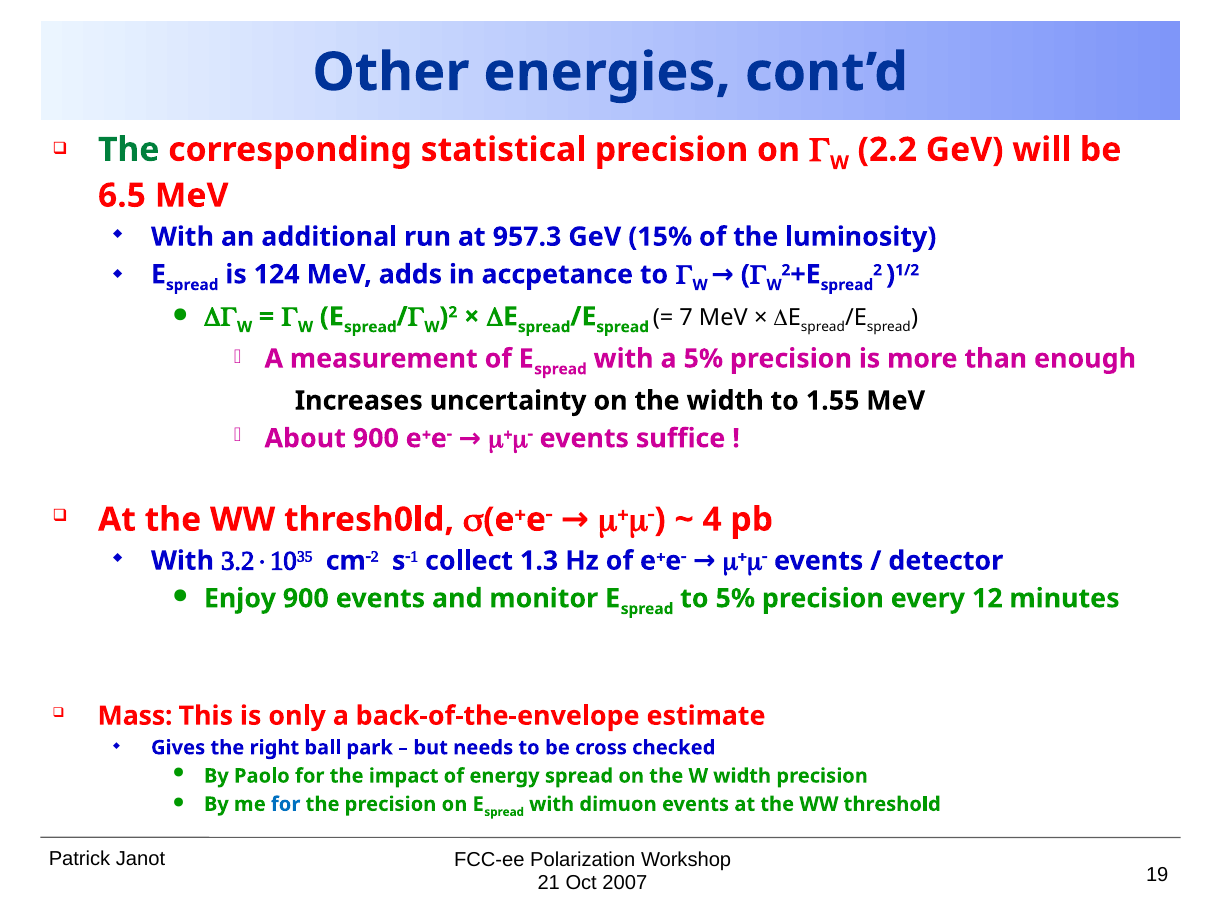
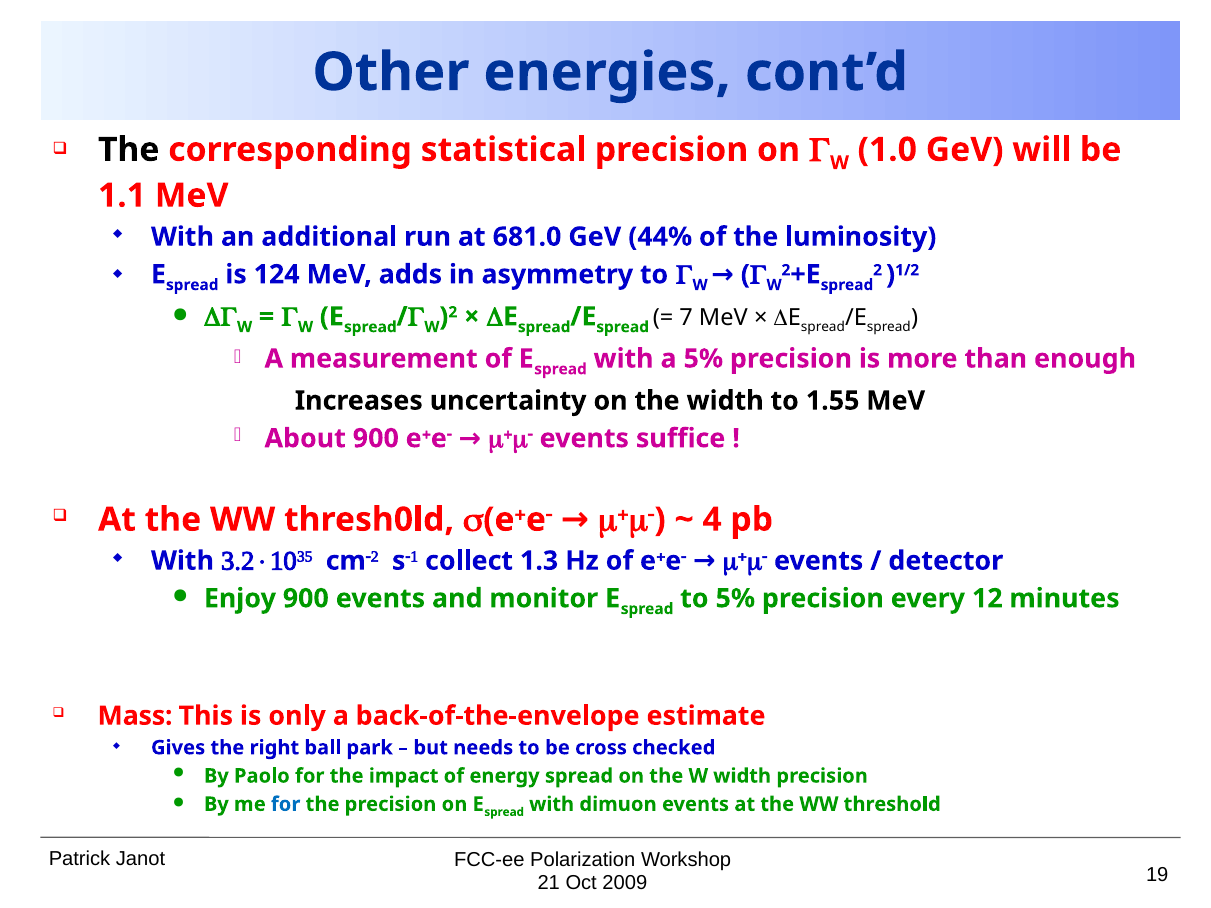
The colour: green -> black (129, 150)
2.2: 2.2 -> 1.0 (887, 150)
6.5: 6.5 -> 1.1 (122, 196)
957.3: 957.3 -> 681.0 (527, 237)
15%: 15% -> 44% (660, 237)
accpetance: accpetance -> asymmetry (557, 275)
2007: 2007 -> 2009 (625, 884)
